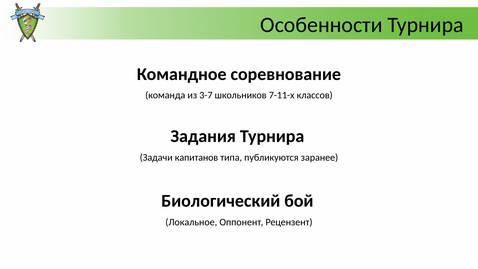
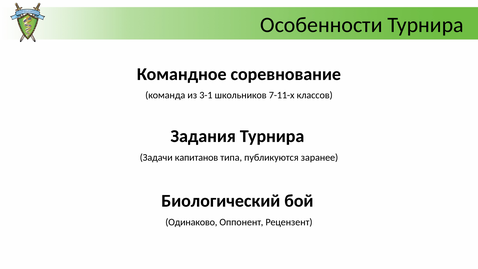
3-7: 3-7 -> 3-1 (206, 95)
Локальное: Локальное -> Одинаково (191, 222)
